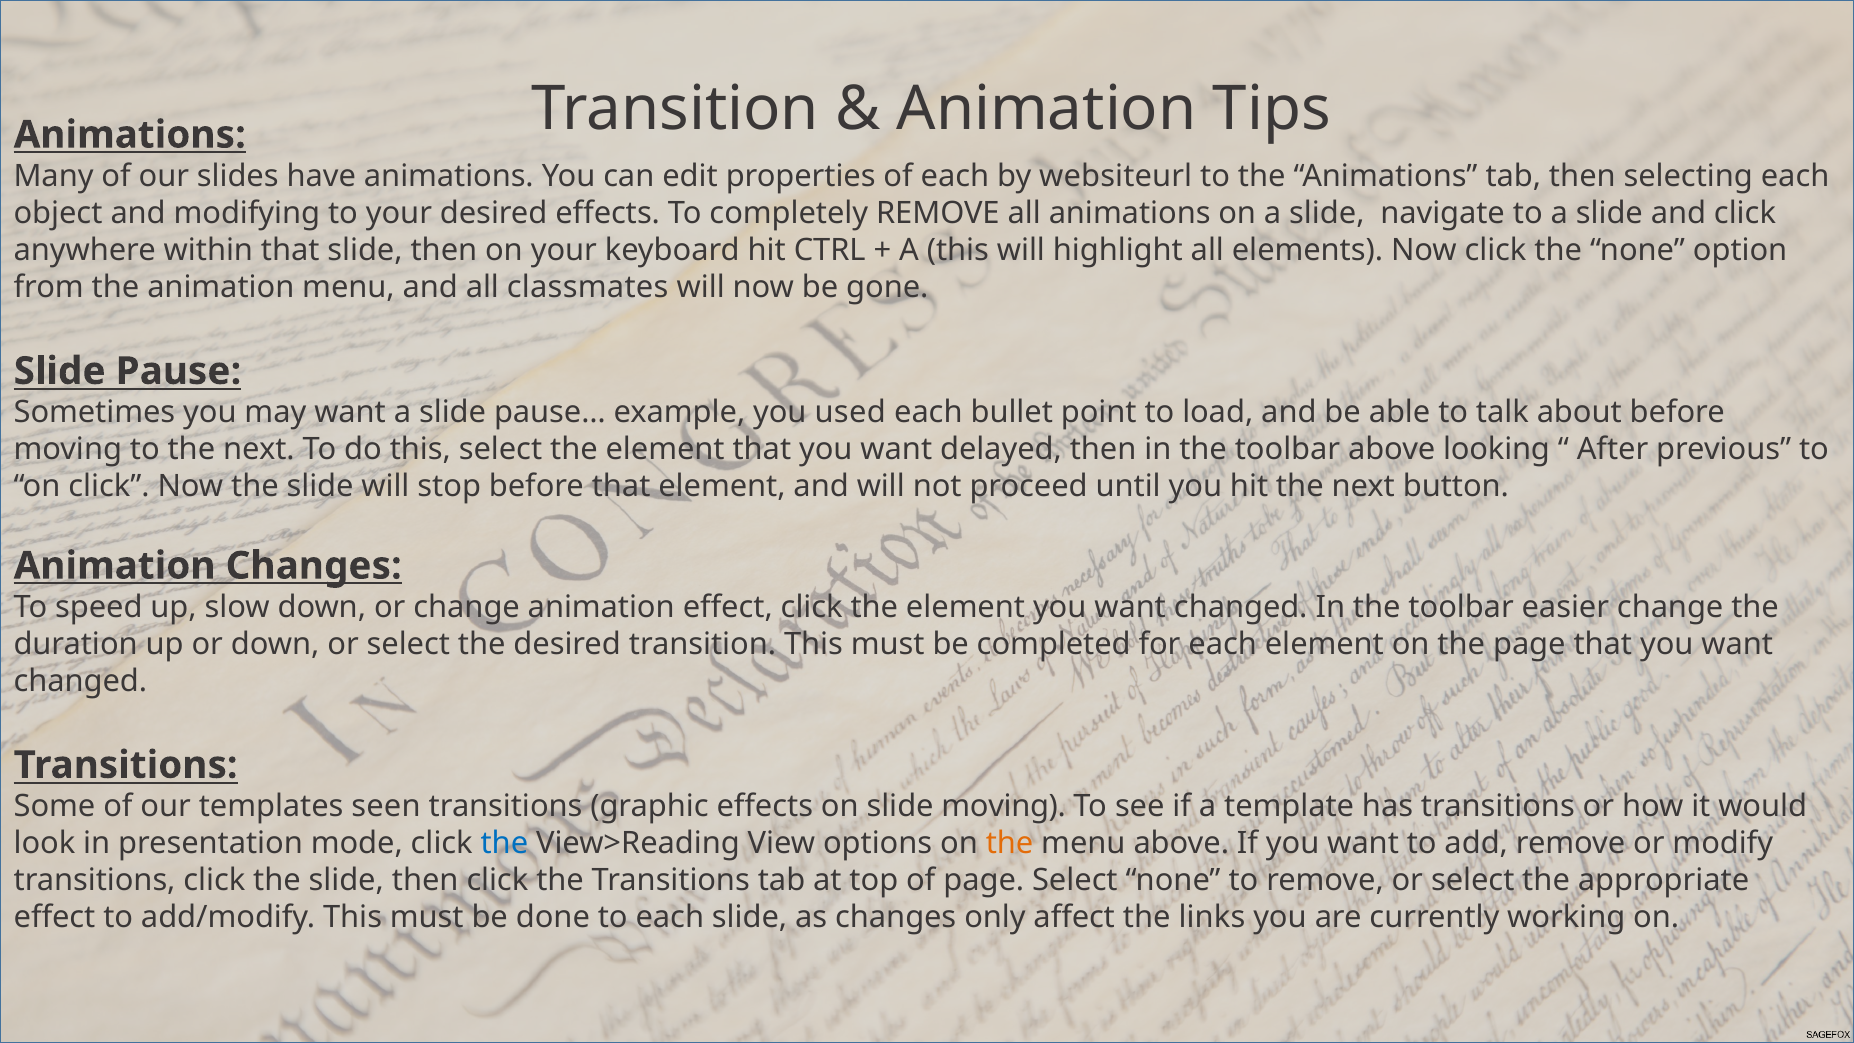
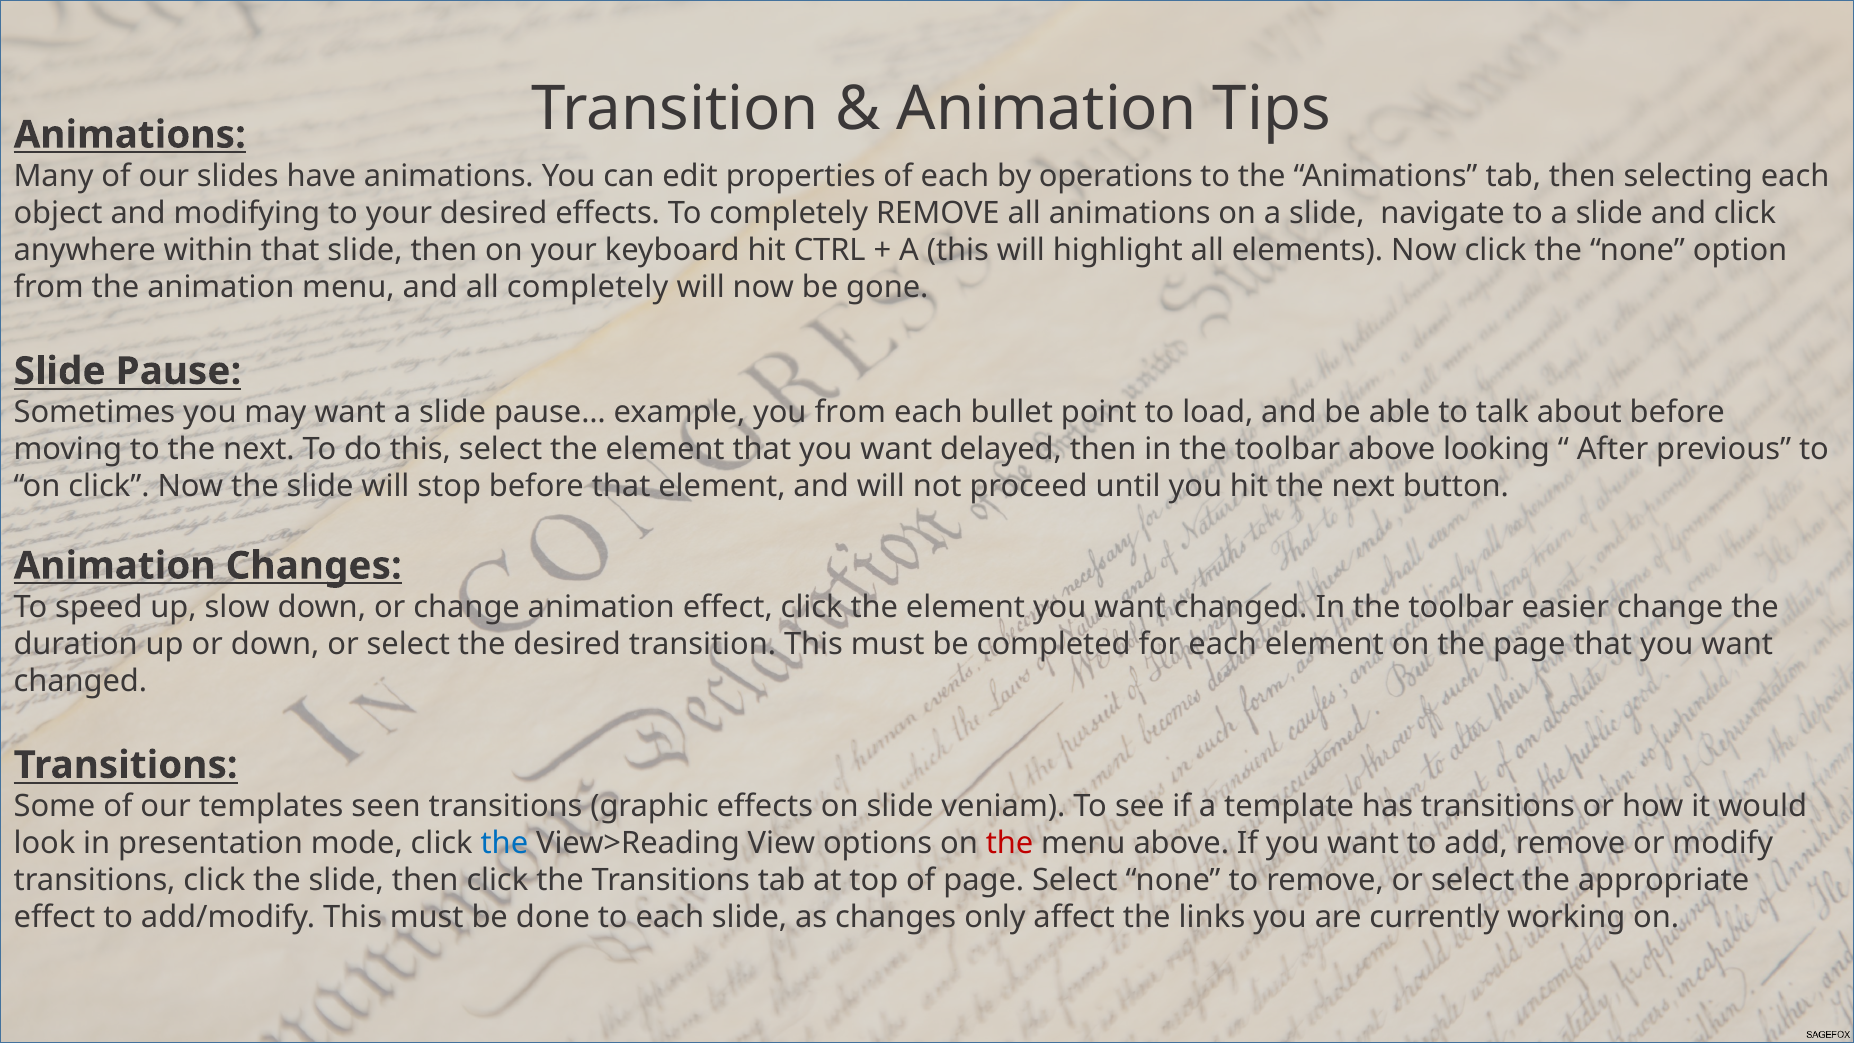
websiteurl: websiteurl -> operations (1116, 176)
all classmates: classmates -> completely (588, 287)
you used: used -> from (850, 412)
slide moving: moving -> veniam (1003, 806)
the colour: orange -> red (1010, 843)
